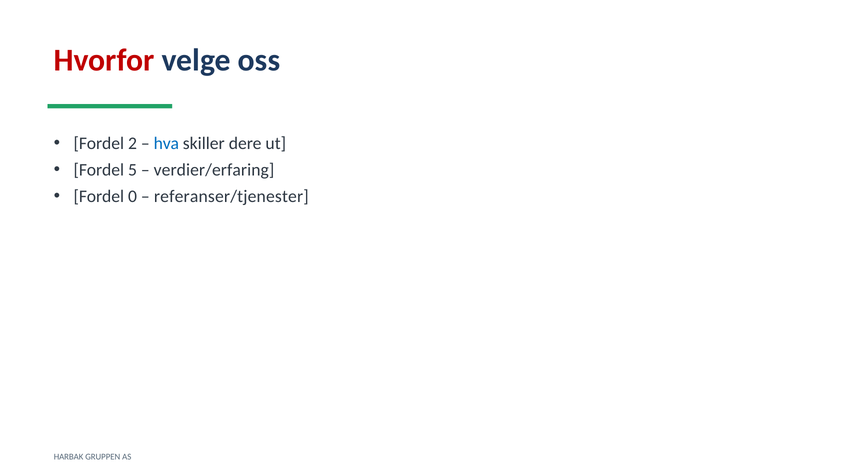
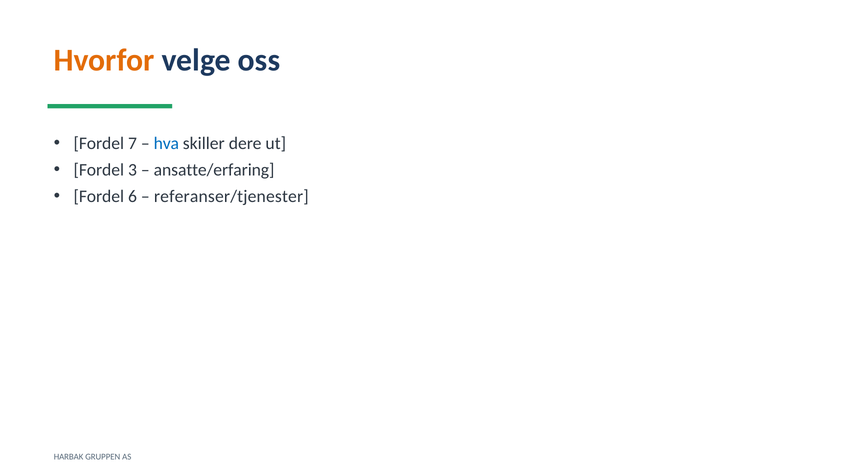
Hvorfor colour: red -> orange (104, 60)
2: 2 -> 7 (133, 143)
5: 5 -> 3 (133, 170)
verdier/erfaring: verdier/erfaring -> ansatte/erfaring (214, 170)
0: 0 -> 6 (133, 196)
